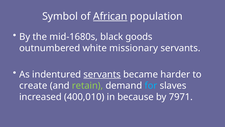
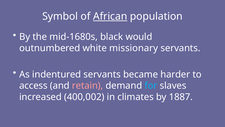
goods: goods -> would (139, 37)
servants underline: present -> none (102, 74)
create: create -> access (33, 85)
retain colour: light green -> pink (88, 85)
400,010: 400,010 -> 400,002 (84, 97)
because: because -> climates (136, 97)
7971: 7971 -> 1887 (181, 97)
